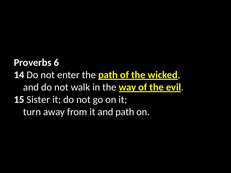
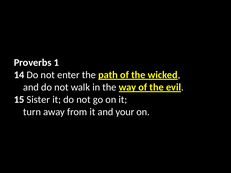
6: 6 -> 1 (56, 63)
and path: path -> your (125, 112)
